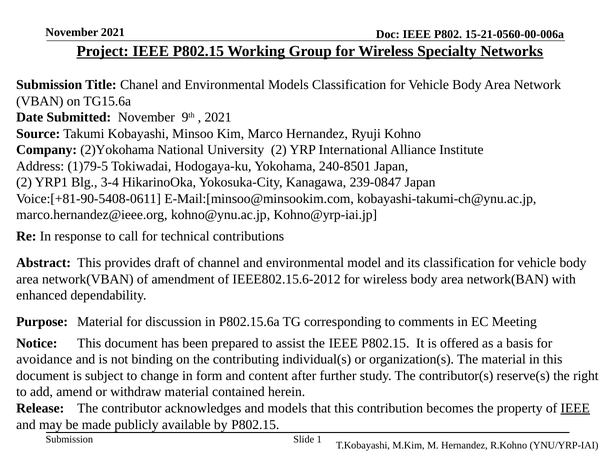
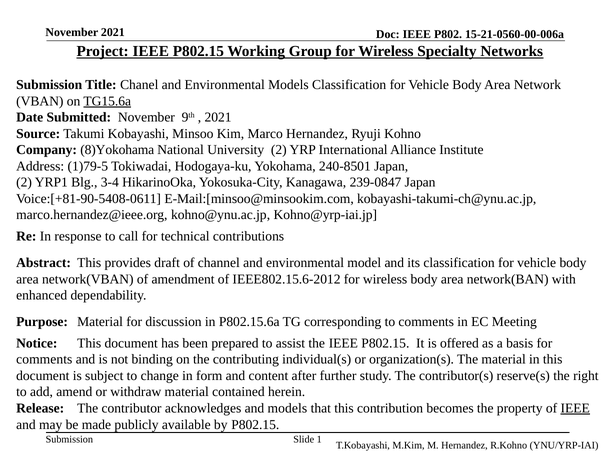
TG15.6a underline: none -> present (107, 101)
2)Yokohama: 2)Yokohama -> 8)Yokohama (117, 150)
avoidance: avoidance -> comments (44, 359)
